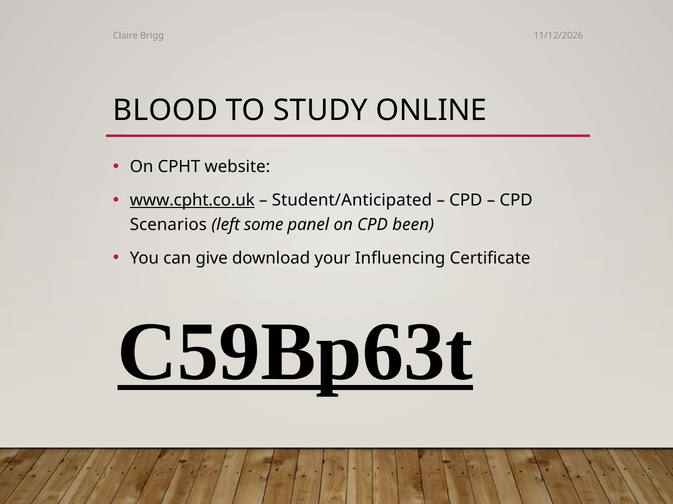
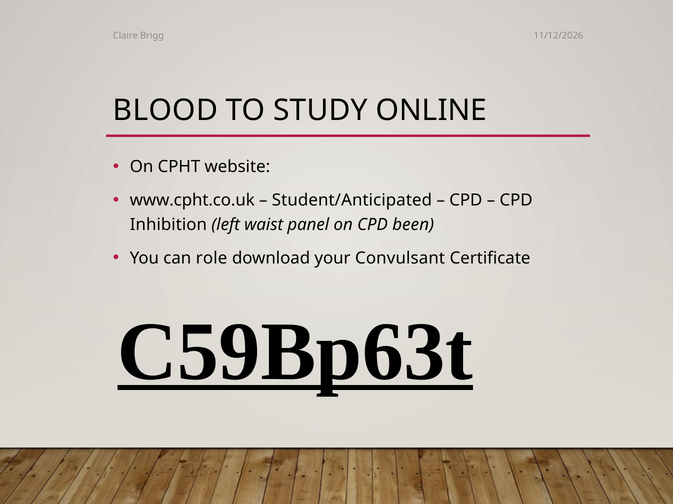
www.cpht.co.uk underline: present -> none (192, 201)
Scenarios: Scenarios -> Inhibition (168, 225)
some: some -> waist (264, 225)
give: give -> role (212, 258)
Influencing: Influencing -> Convulsant (400, 258)
